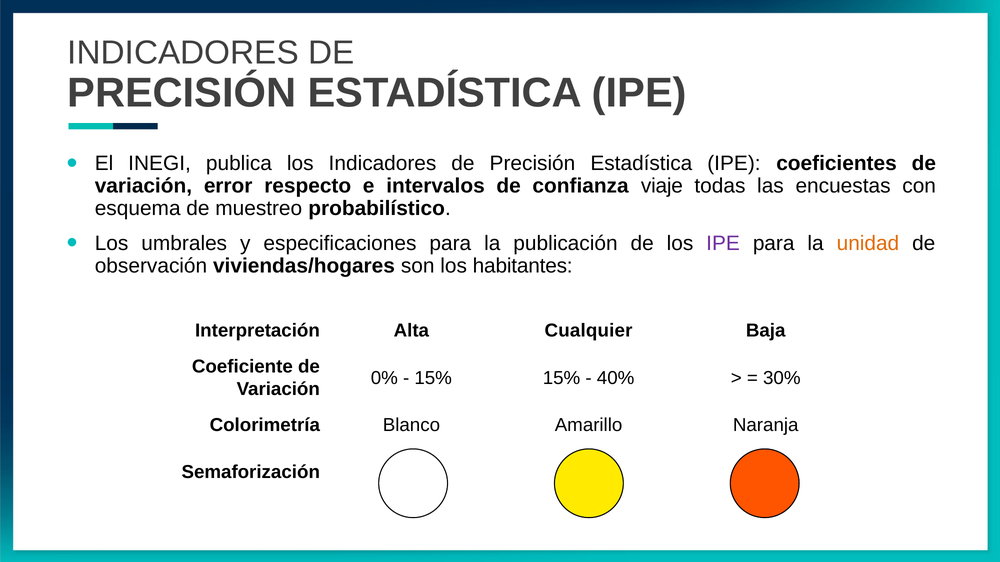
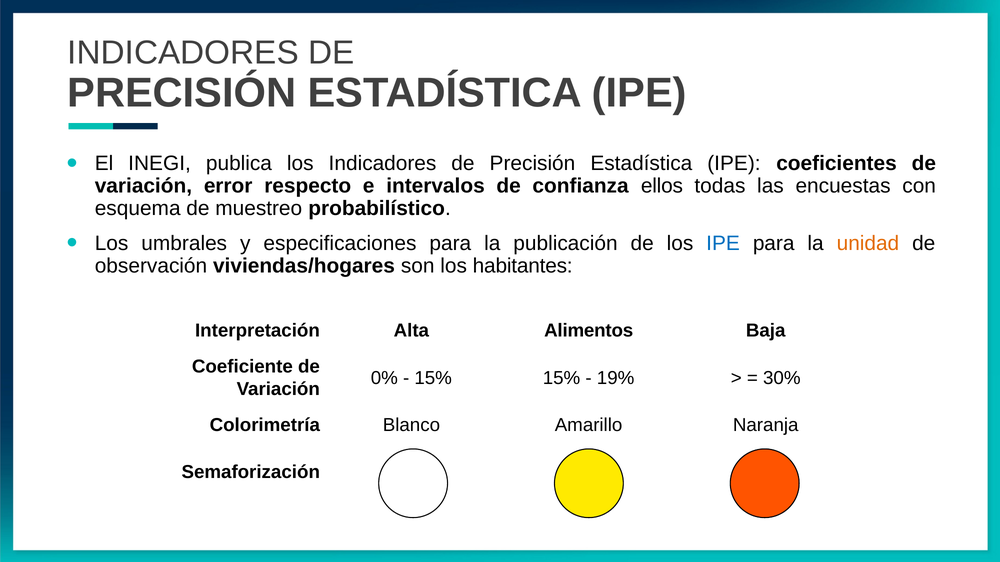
viaje: viaje -> ellos (662, 186)
IPE colour: purple -> blue (723, 243)
Cualquier: Cualquier -> Alimentos (589, 331)
40%: 40% -> 19% (616, 378)
